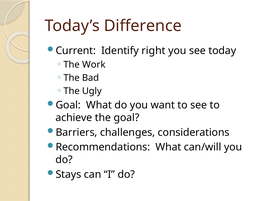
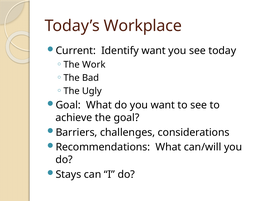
Difference: Difference -> Workplace (143, 26)
Identify right: right -> want (154, 51)
